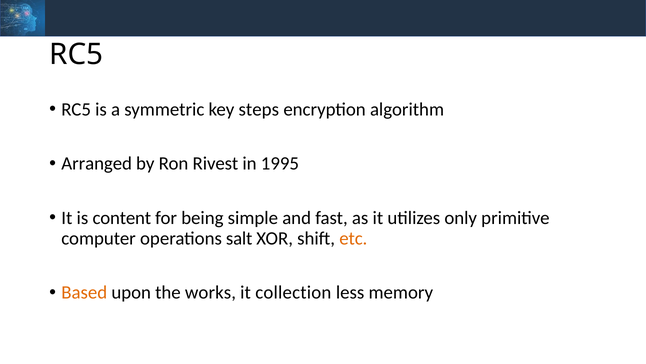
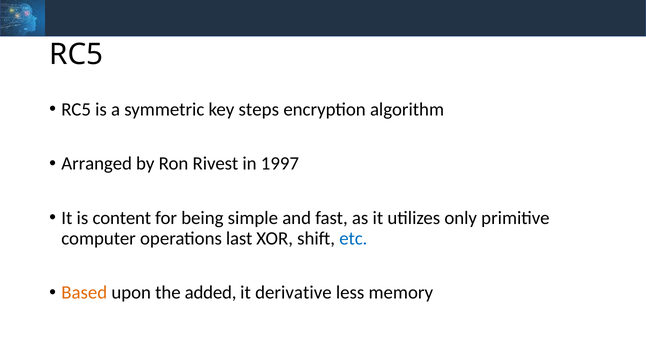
1995: 1995 -> 1997 (280, 163)
salt: salt -> last (239, 238)
etc colour: orange -> blue (353, 238)
works: works -> added (211, 292)
collection: collection -> derivative (293, 292)
